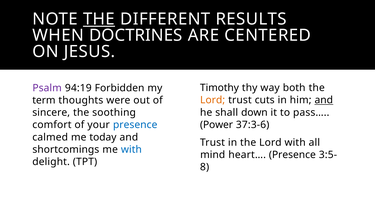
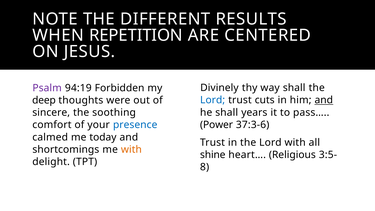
THE underline: present -> none (99, 19)
DOCTRINES: DOCTRINES -> REPETITION (136, 35)
Timothy: Timothy -> Divinely (219, 88)
way both: both -> shall (294, 88)
Lord colour: orange -> blue (213, 100)
term: term -> deep (44, 100)
down: down -> years (254, 112)
with colour: blue -> orange (131, 149)
mind: mind -> shine (213, 155)
heart… Presence: Presence -> Religious (292, 155)
